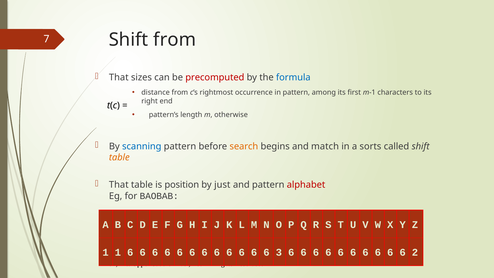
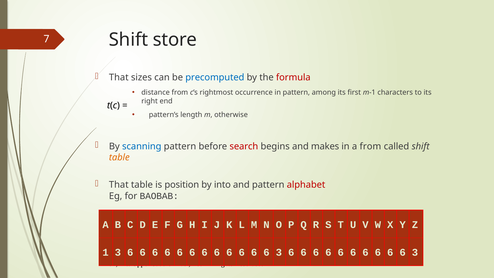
Shift from: from -> store (175, 40)
precomputed colour: red -> blue (215, 78)
formula colour: blue -> red (293, 78)
search colour: orange -> red (244, 146)
match: match -> makes (325, 146)
a sorts: sorts -> from (370, 146)
just: just -> into (222, 185)
1 1: 1 -> 3 (118, 252)
2: 2 -> 3 (415, 252)
